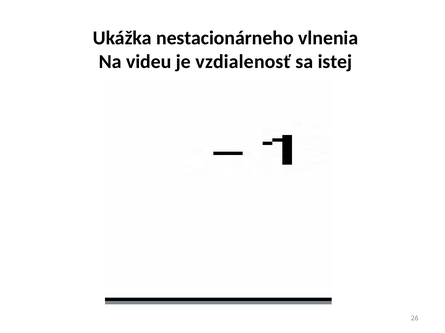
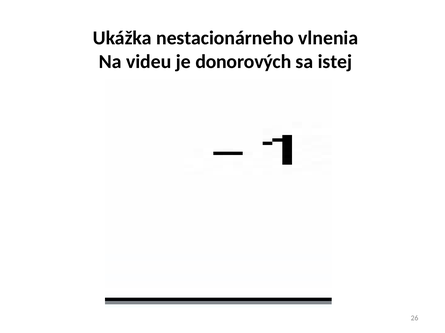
vzdialenosť: vzdialenosť -> donorových (243, 62)
